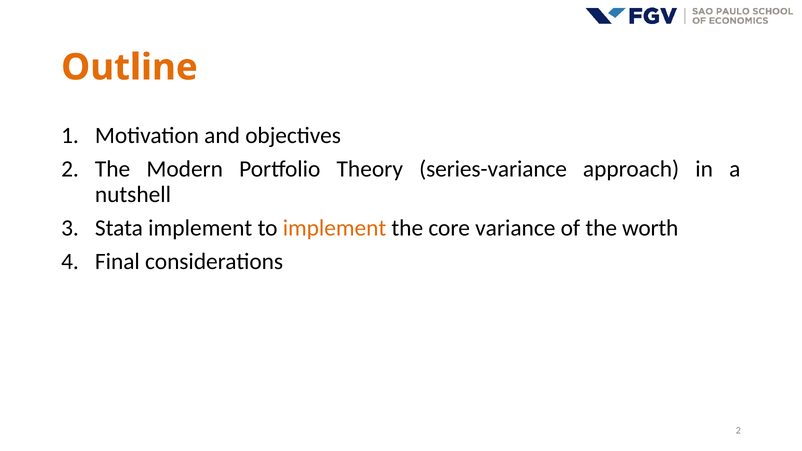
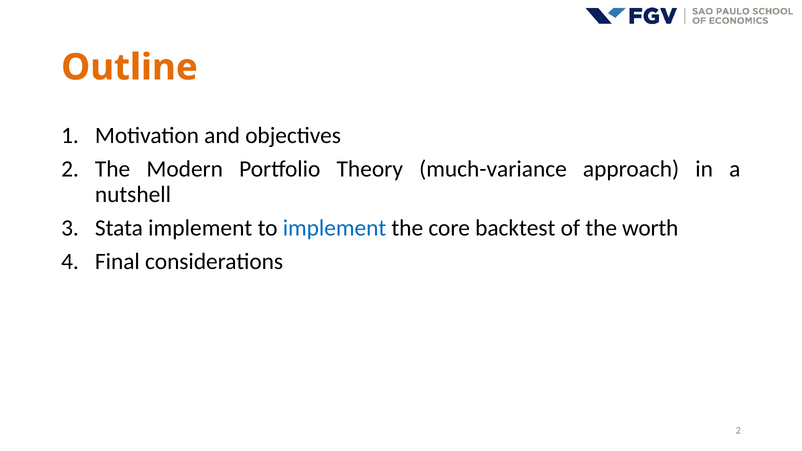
series-variance: series-variance -> much-variance (493, 169)
implement colour: orange -> blue (334, 228)
variance: variance -> backtest (515, 228)
